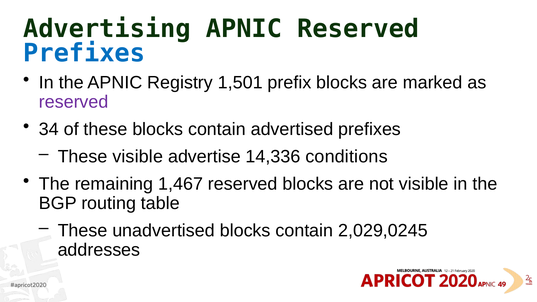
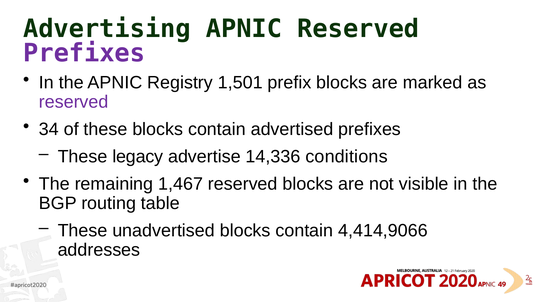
Prefixes colour: blue -> purple (84, 53)
These visible: visible -> legacy (138, 157)
2,029,0245: 2,029,0245 -> 4,414,9066 (383, 231)
